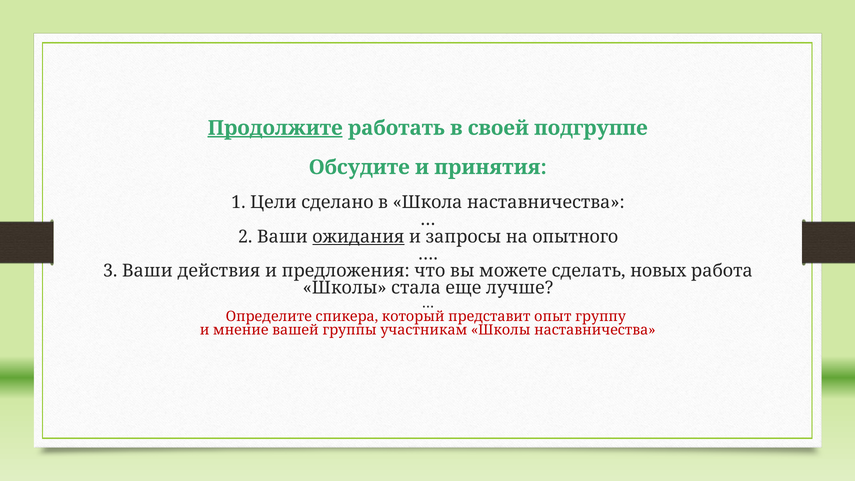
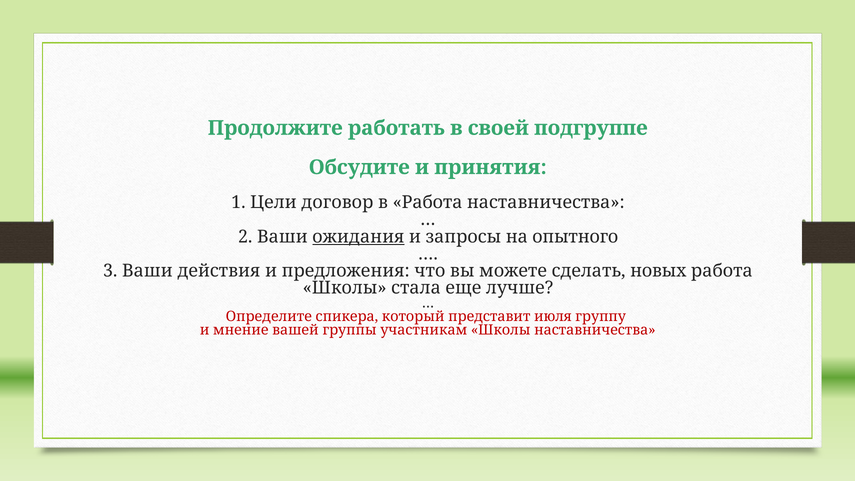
Продолжите underline: present -> none (275, 128)
сделано: сделано -> договор (337, 202)
в Школа: Школа -> Работа (428, 202)
опыт: опыт -> июля (553, 317)
